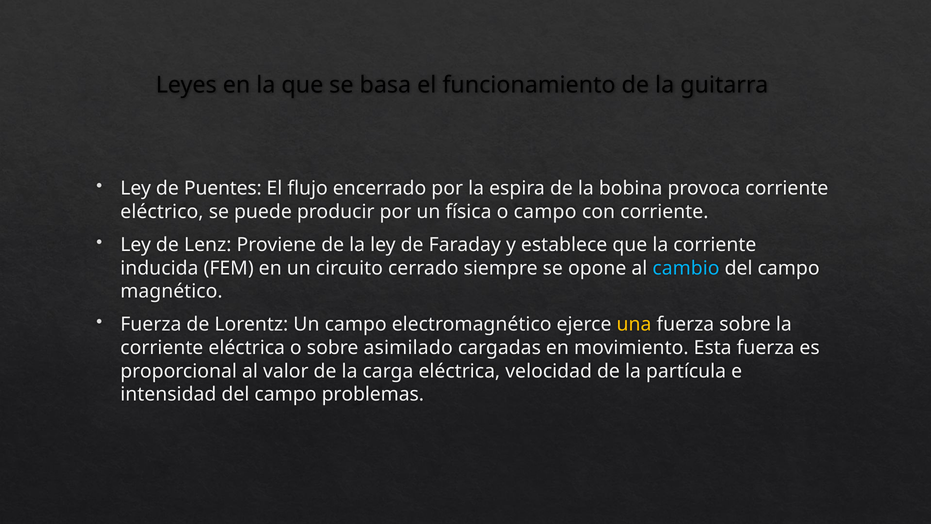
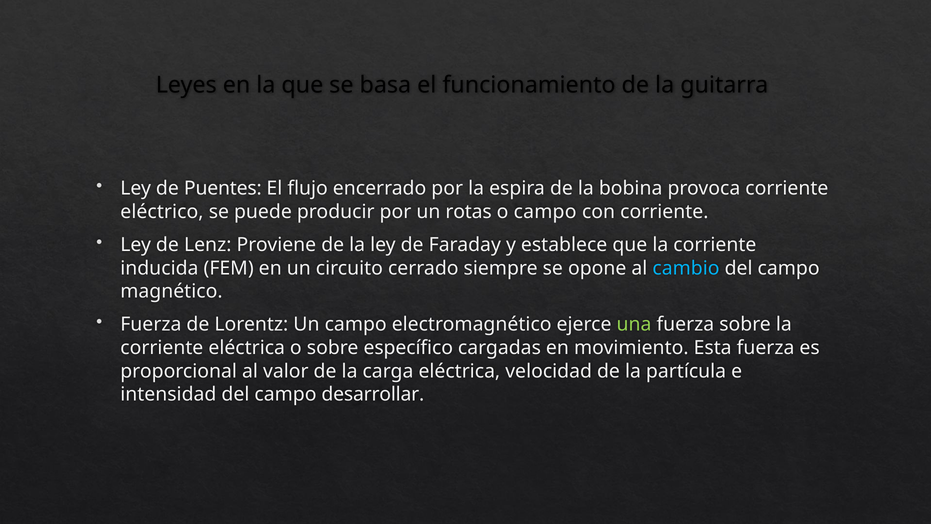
física: física -> rotas (469, 212)
una colour: yellow -> light green (634, 324)
asimilado: asimilado -> específico (408, 348)
problemas: problemas -> desarrollar (373, 394)
